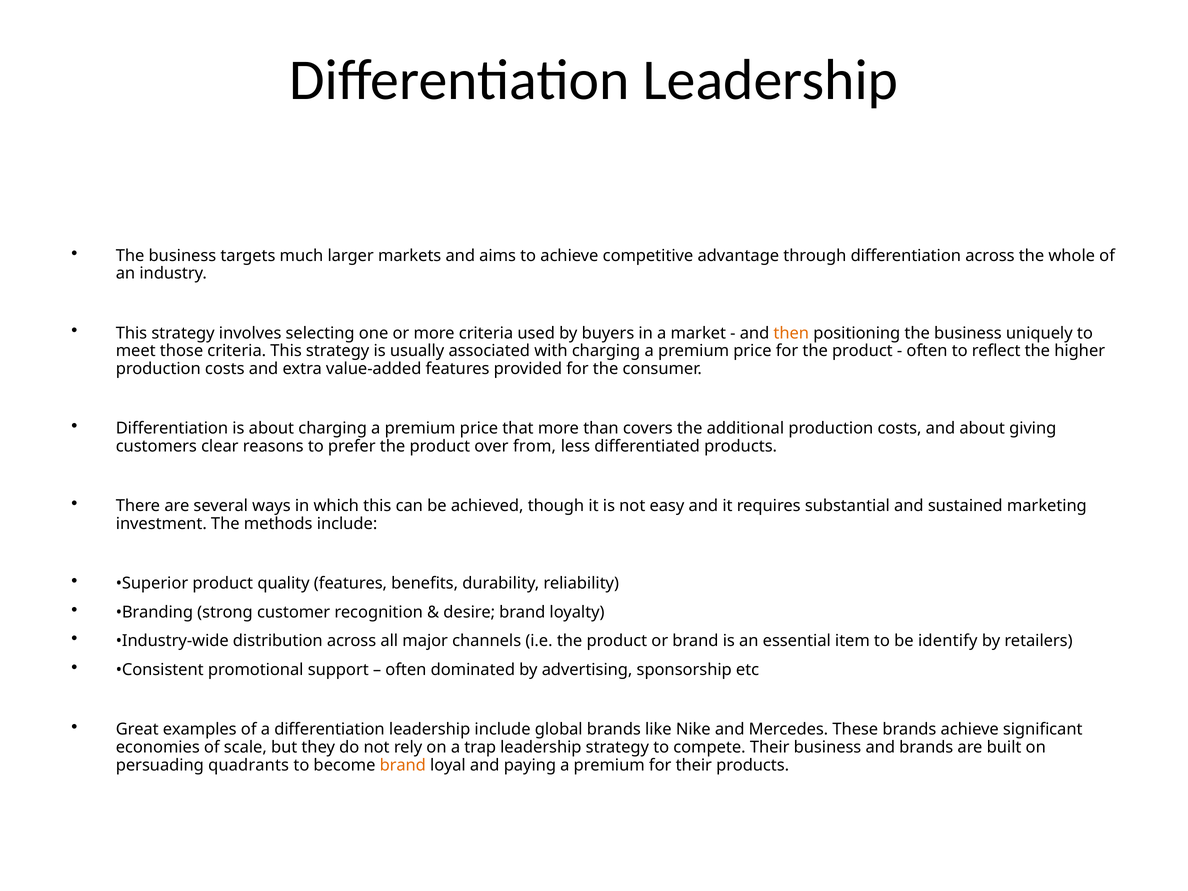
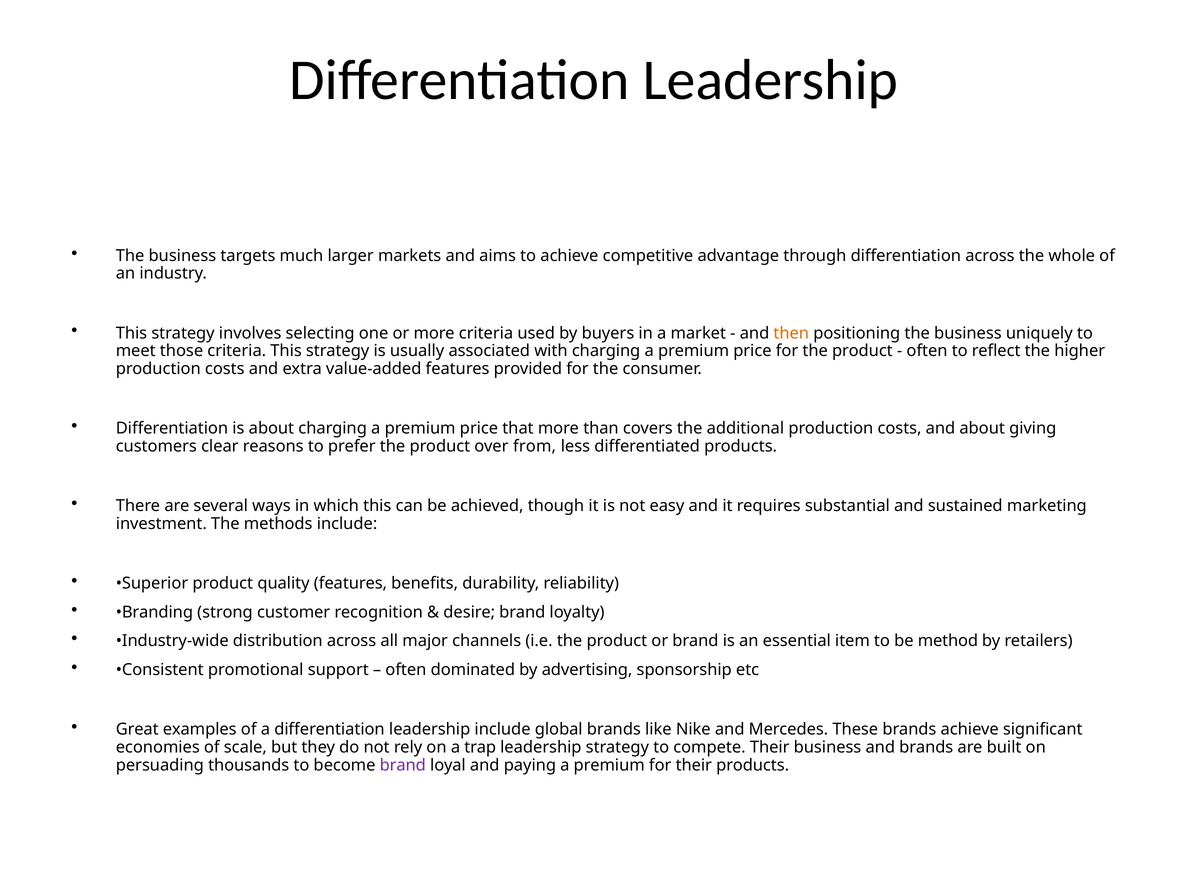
identify: identify -> method (948, 641)
quadrants: quadrants -> thousands (249, 765)
brand colour: orange -> purple (403, 765)
